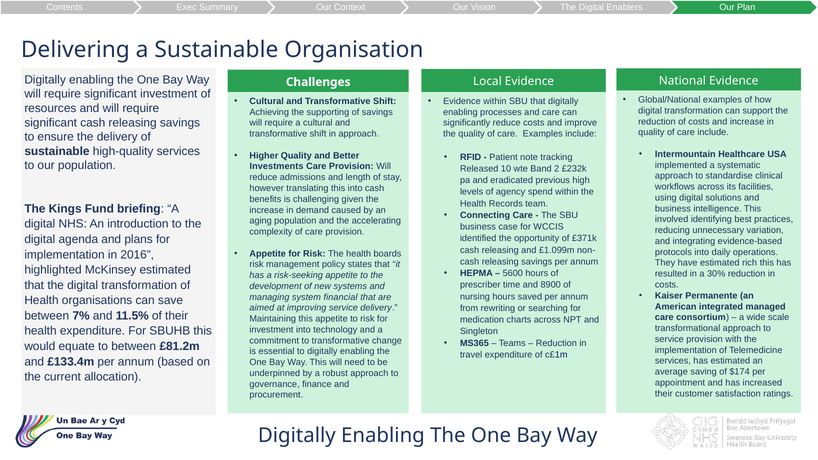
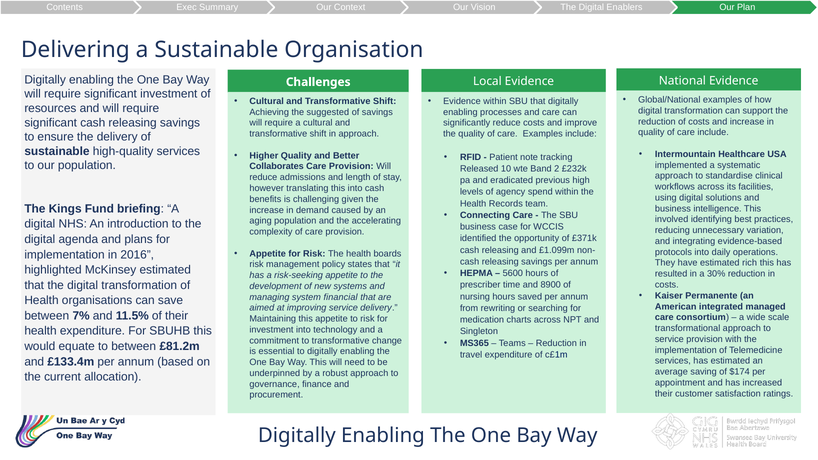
supporting: supporting -> suggested (328, 112)
Investments: Investments -> Collaborates (277, 167)
